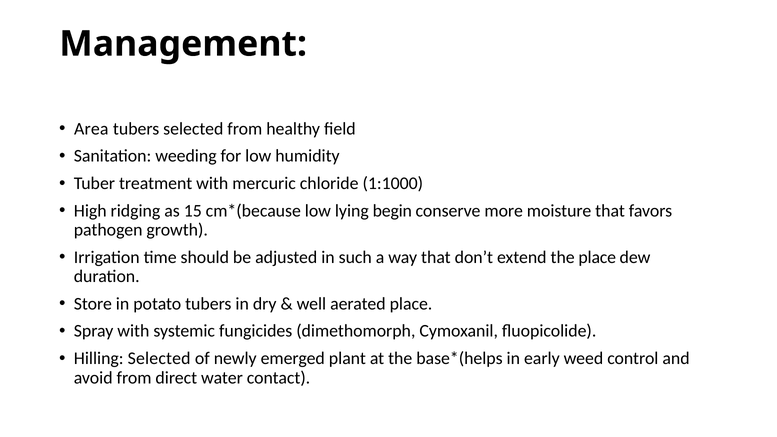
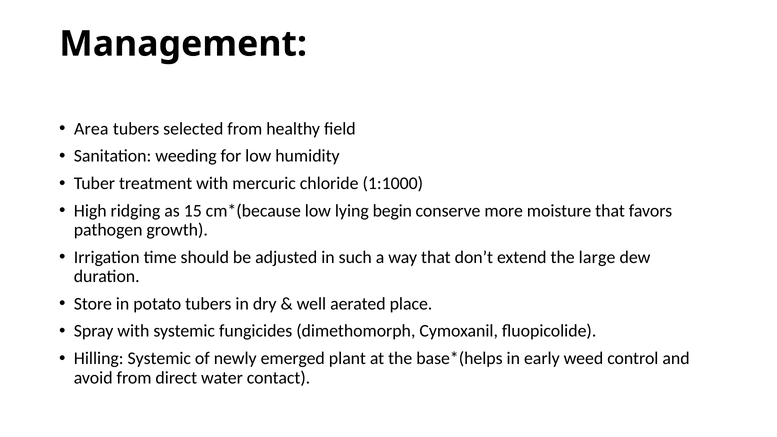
the place: place -> large (597, 257)
Hilling Selected: Selected -> Systemic (159, 358)
